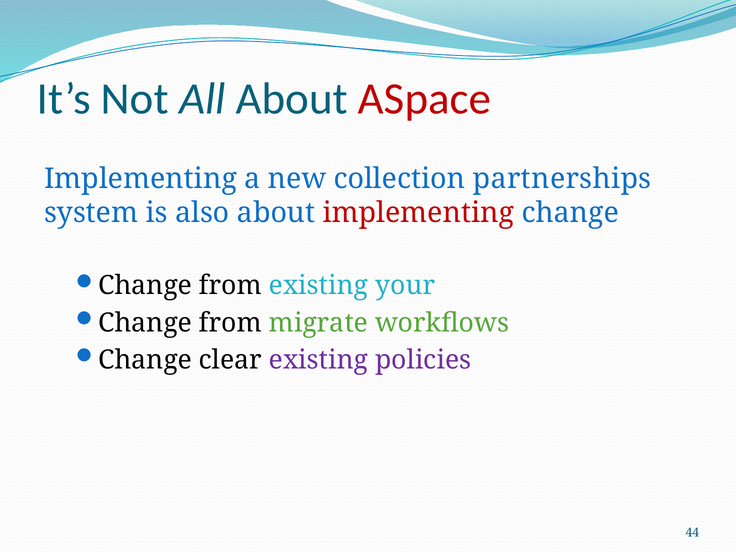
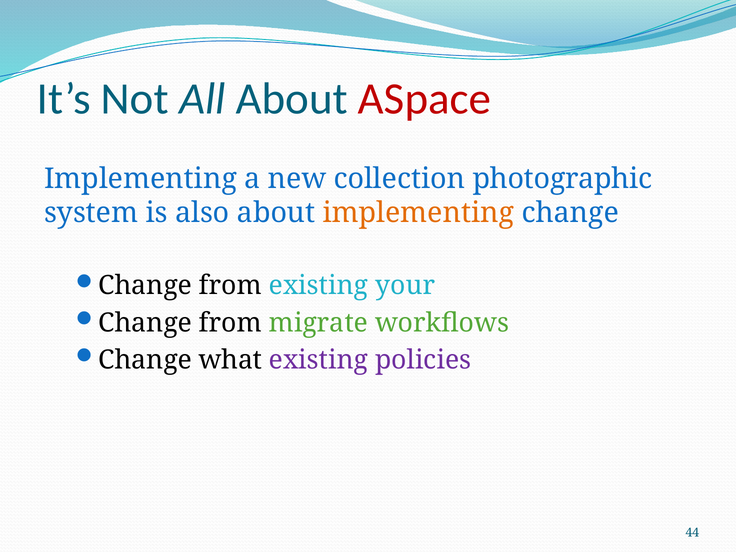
partnerships: partnerships -> photographic (562, 179)
implementing colour: red -> orange (418, 213)
clear: clear -> what (230, 360)
